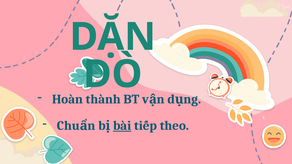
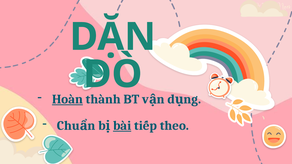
Hoàn underline: none -> present (67, 99)
